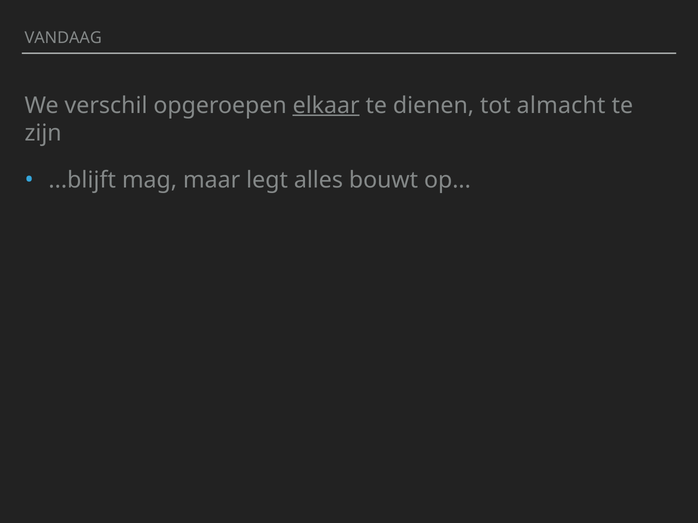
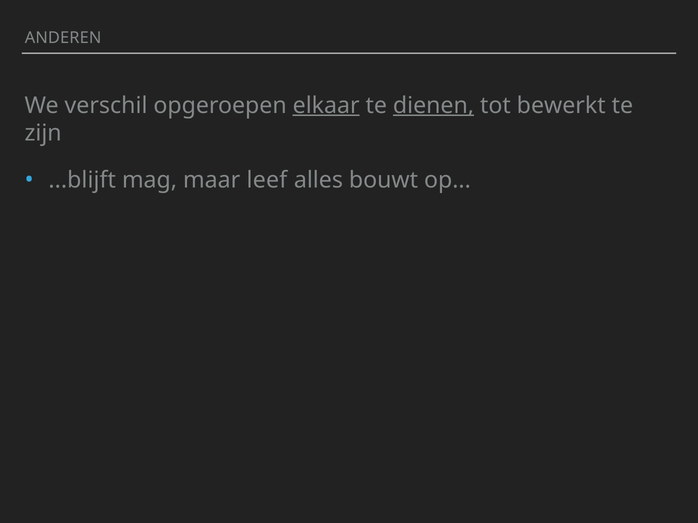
VANDAAG: VANDAAG -> ANDEREN (63, 38)
dienen underline: none -> present (434, 105)
almacht: almacht -> bewerkt (561, 105)
legt: legt -> leef (267, 180)
